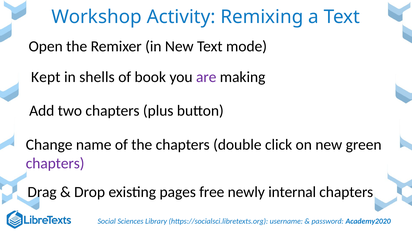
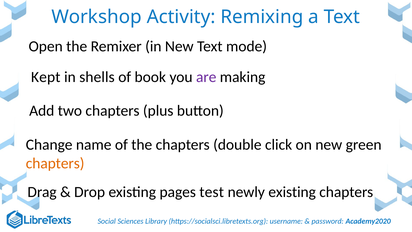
chapters colour: purple -> orange (55, 163)
free: free -> test (212, 192)
newly internal: internal -> existing (292, 192)
